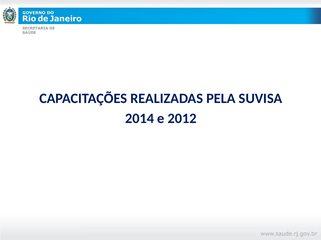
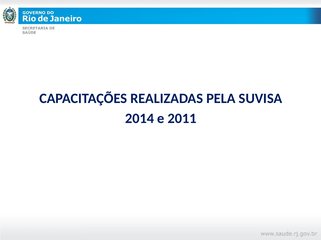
2012: 2012 -> 2011 (182, 119)
